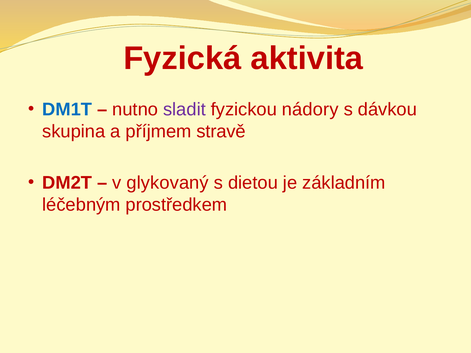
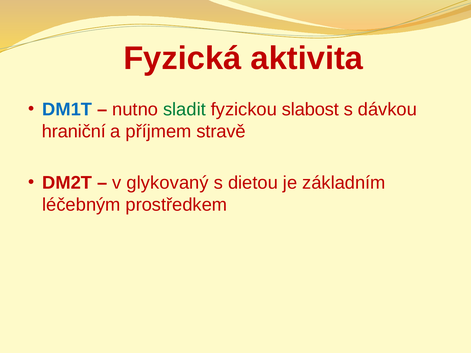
sladit colour: purple -> green (184, 110)
nádory: nádory -> slabost (310, 110)
skupina: skupina -> hraniční (74, 132)
